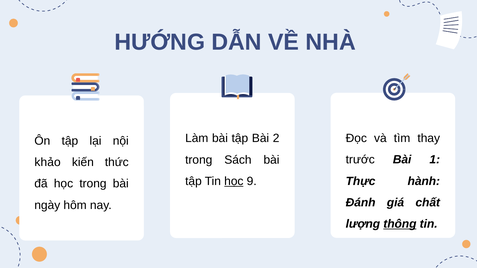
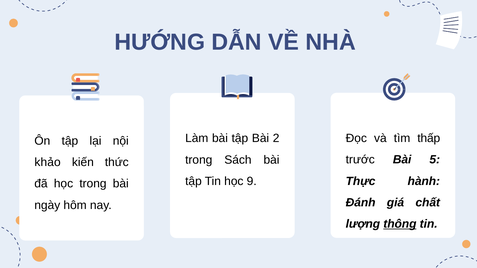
thay: thay -> thấp (429, 138)
1: 1 -> 5 (435, 160)
học underline: present -> none (234, 181)
